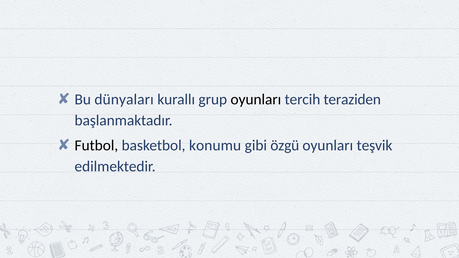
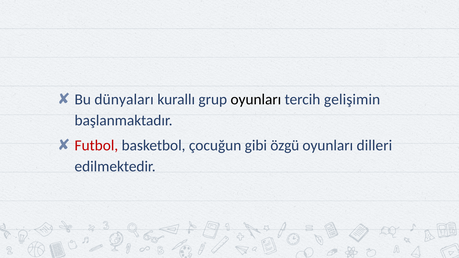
teraziden: teraziden -> gelişimin (352, 100)
Futbol colour: black -> red (96, 146)
konumu: konumu -> çocuğun (215, 146)
teşvik: teşvik -> dilleri (374, 146)
